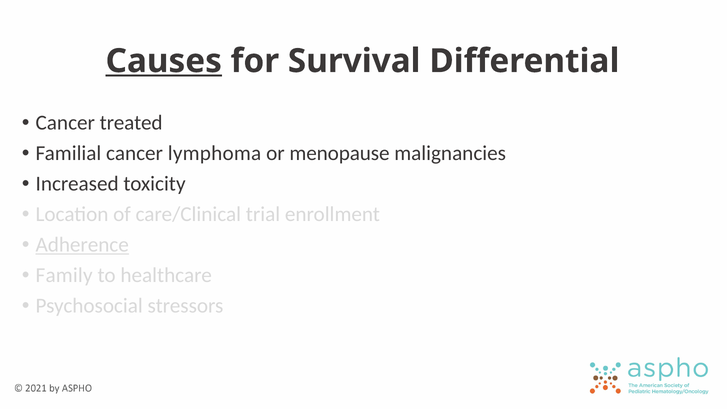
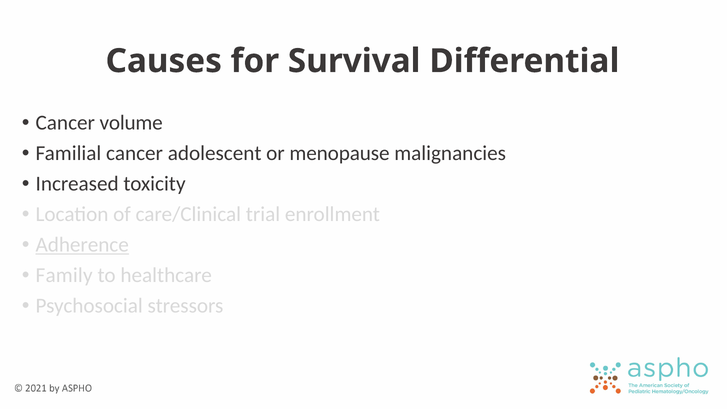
Causes underline: present -> none (164, 61)
treated: treated -> volume (131, 123)
lymphoma: lymphoma -> adolescent (215, 153)
